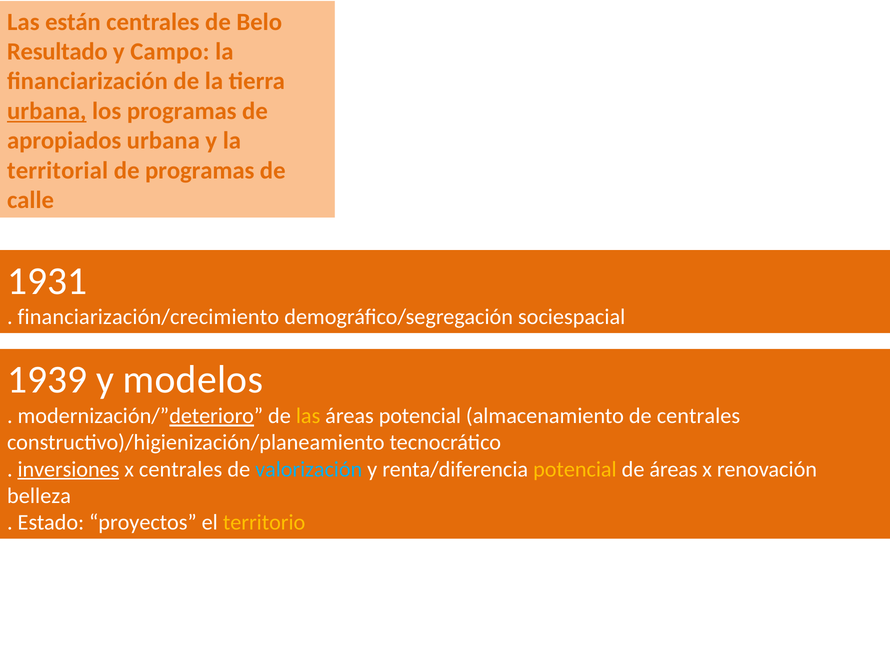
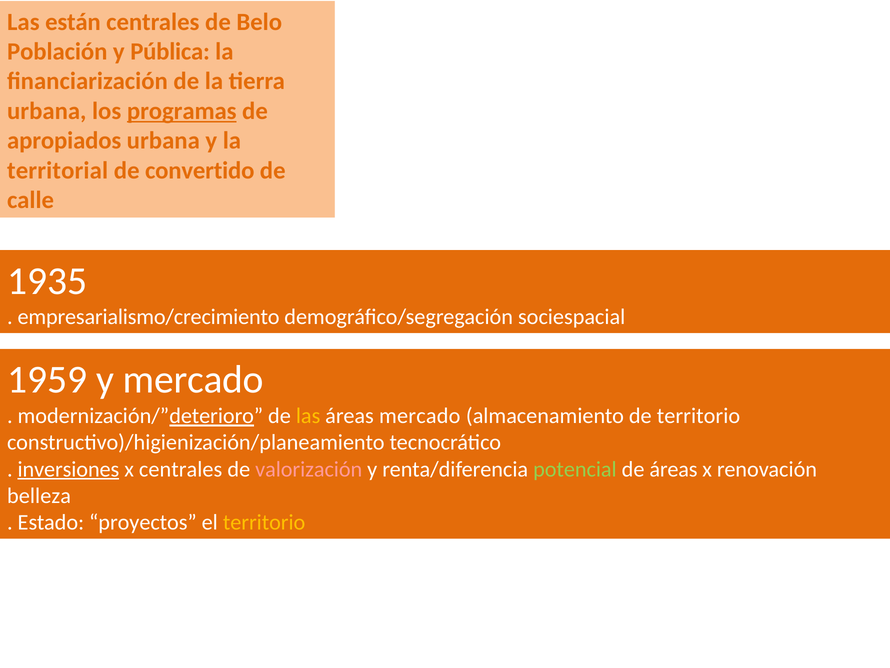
Resultado: Resultado -> Población (57, 52)
Campo: Campo -> Pública (170, 52)
urbana underline: present -> none (47, 111)
programas underline: none -> present (182, 111)
de programas: programas -> convertido (200, 170)
1931: 1931 -> 1935 (47, 281)
financiarización/crecimiento: financiarización/crecimiento -> empresarialismo/crecimiento (149, 317)
1939: 1939 -> 1959 (47, 380)
y modelos: modelos -> mercado (193, 380)
áreas potencial: potencial -> mercado (420, 415)
de centrales: centrales -> territorio (698, 415)
valorización colour: light blue -> pink (309, 469)
potencial colour: yellow -> light green (575, 469)
